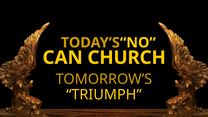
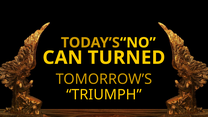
CHURCH: CHURCH -> TURNED (126, 58)
